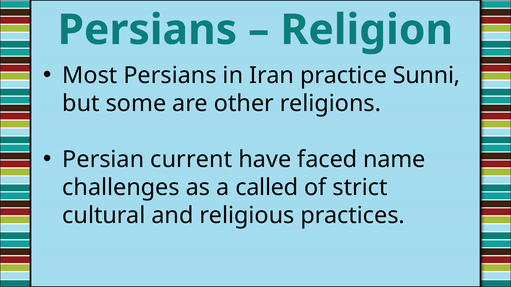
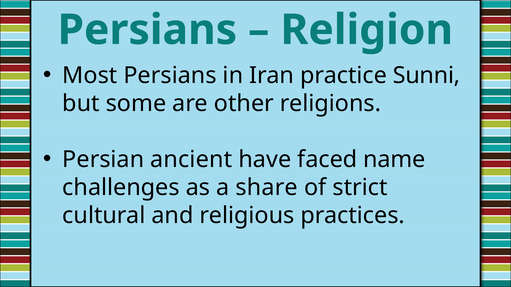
current: current -> ancient (191, 160)
called: called -> share (267, 188)
